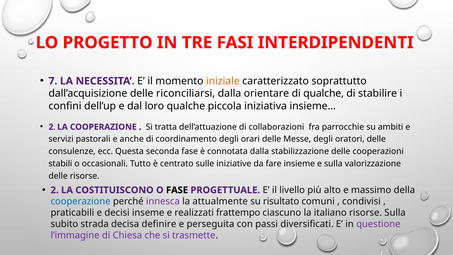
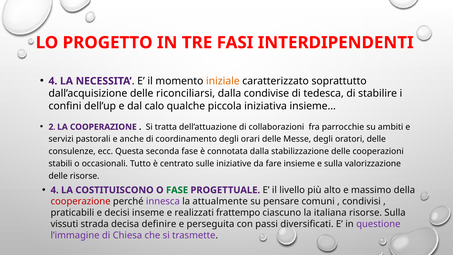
7: 7 -> 4 (53, 81)
orientare: orientare -> condivise (266, 93)
di qualche: qualche -> tedesca (324, 93)
loro: loro -> calo (154, 106)
2: 2 -> 4 (55, 190)
FASE colour: black -> green (177, 190)
cooperazione colour: blue -> red (81, 201)
risultato: risultato -> pensare (281, 201)
italiano: italiano -> italiana (330, 213)
subito: subito -> vissuti (64, 224)
